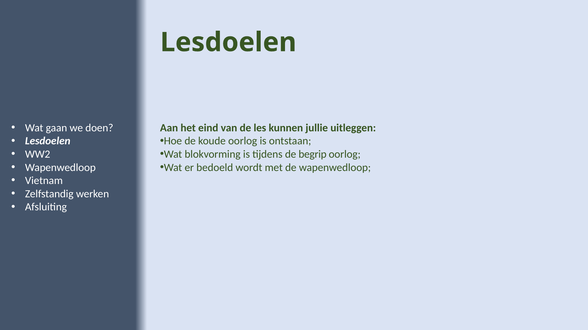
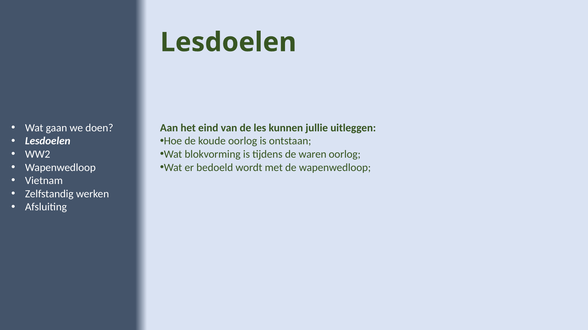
begrip: begrip -> waren (313, 155)
